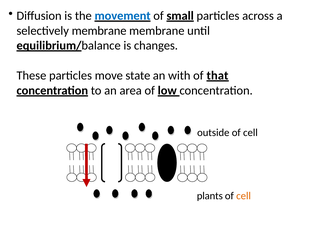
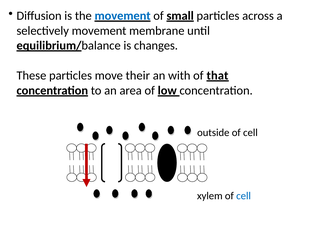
selectively membrane: membrane -> movement (99, 31)
state: state -> their (138, 76)
plants: plants -> xylem (210, 196)
cell colour: orange -> blue (244, 196)
